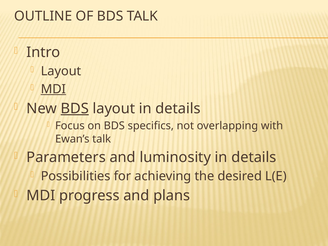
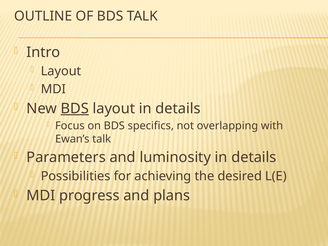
MDI underline: present -> none (53, 89)
